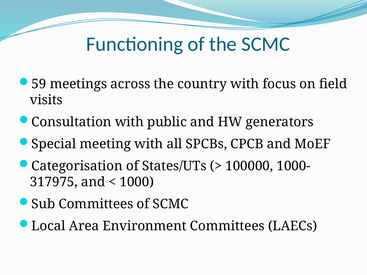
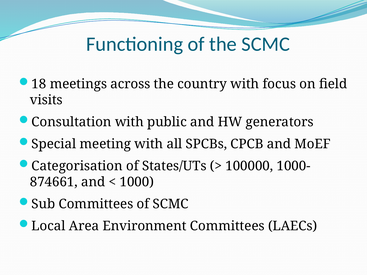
59: 59 -> 18 (39, 84)
317975: 317975 -> 874661 (54, 182)
